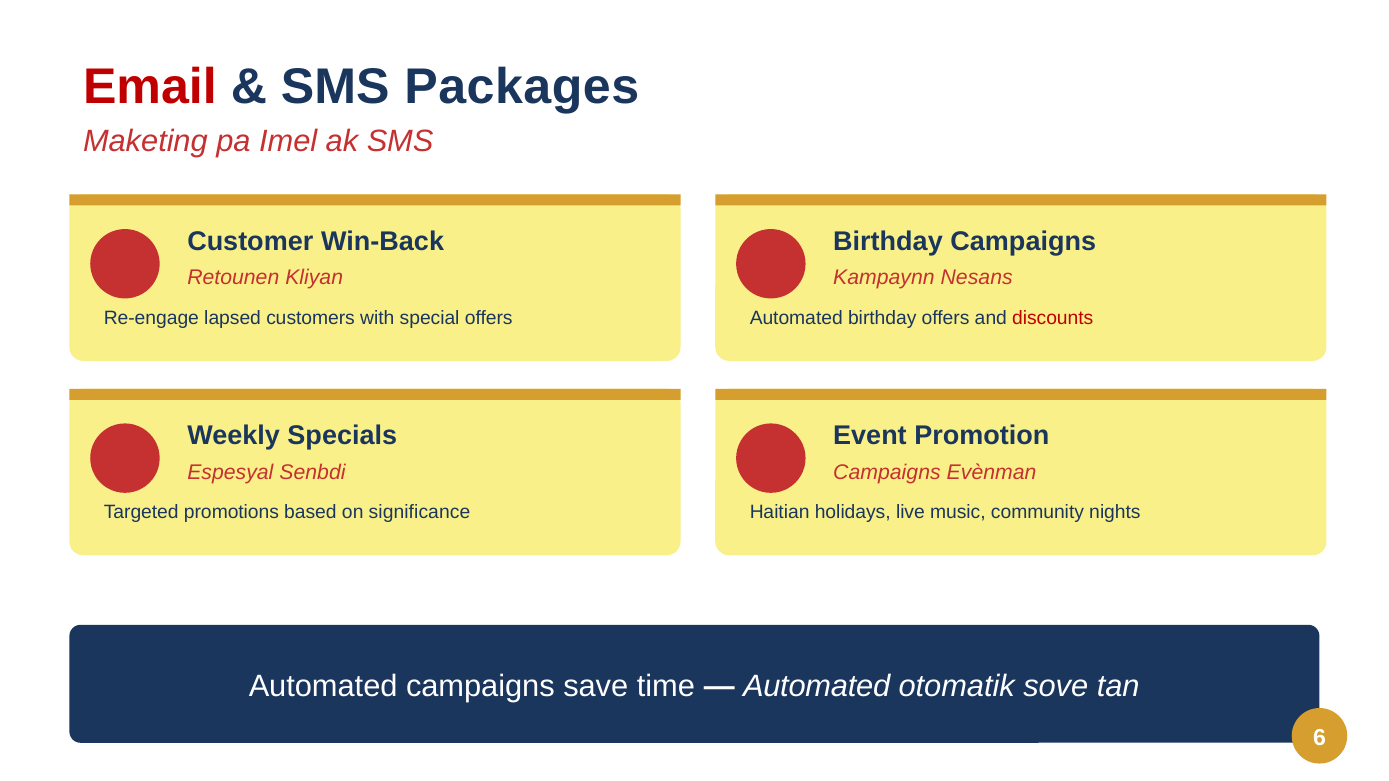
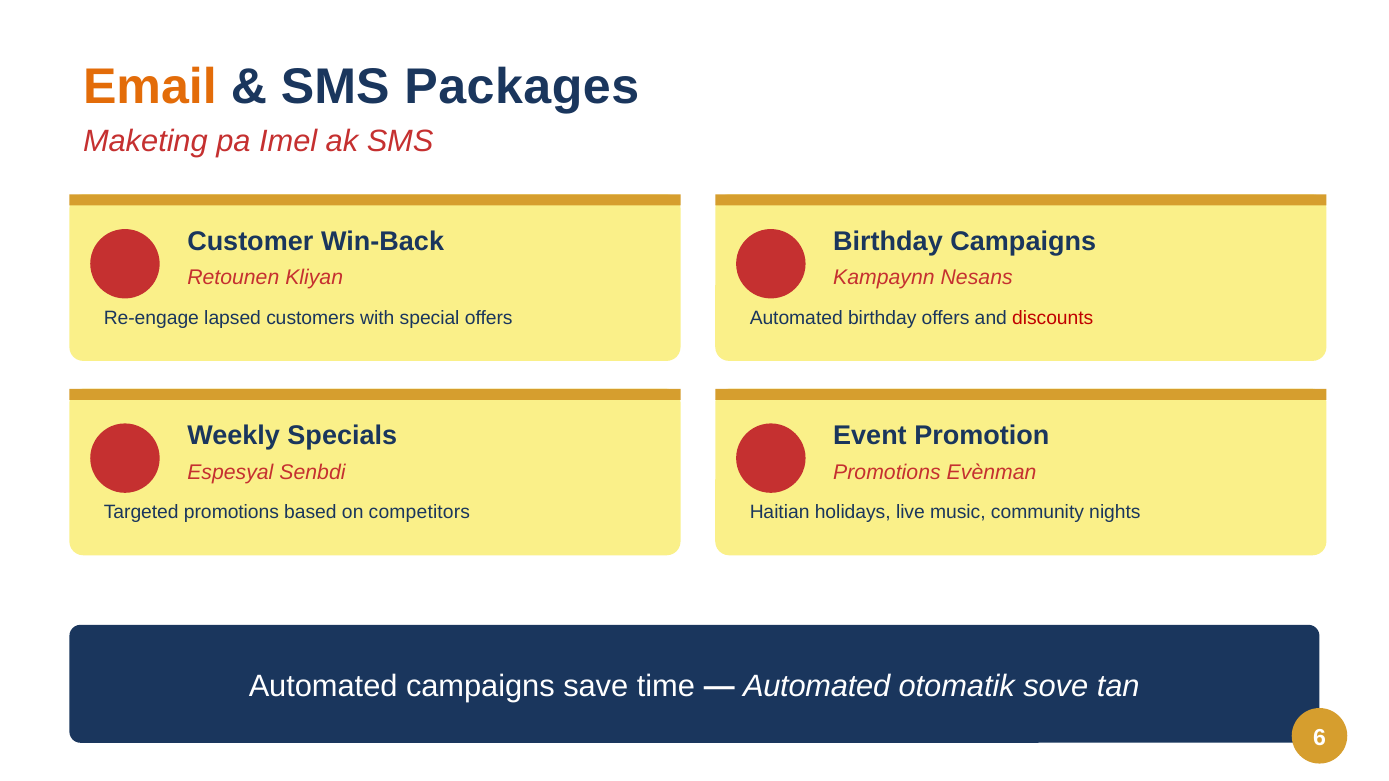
Email colour: red -> orange (150, 87)
Campaigns: Campaigns -> Promotions (887, 472)
significance: significance -> competitors (419, 513)
